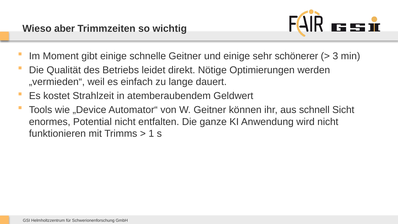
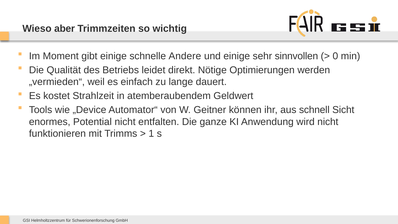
schnelle Geitner: Geitner -> Andere (185, 56)
schönerer: schönerer -> sinnvollen (296, 56)
3: 3 -> 0 (335, 56)
